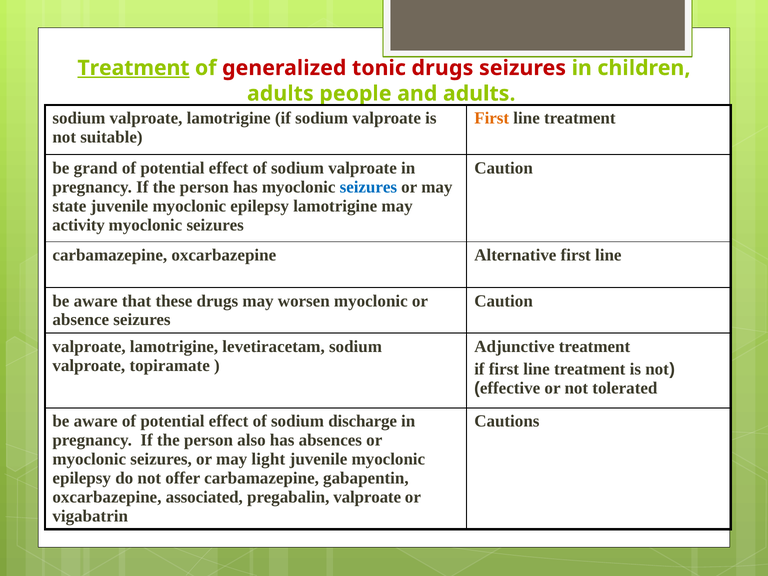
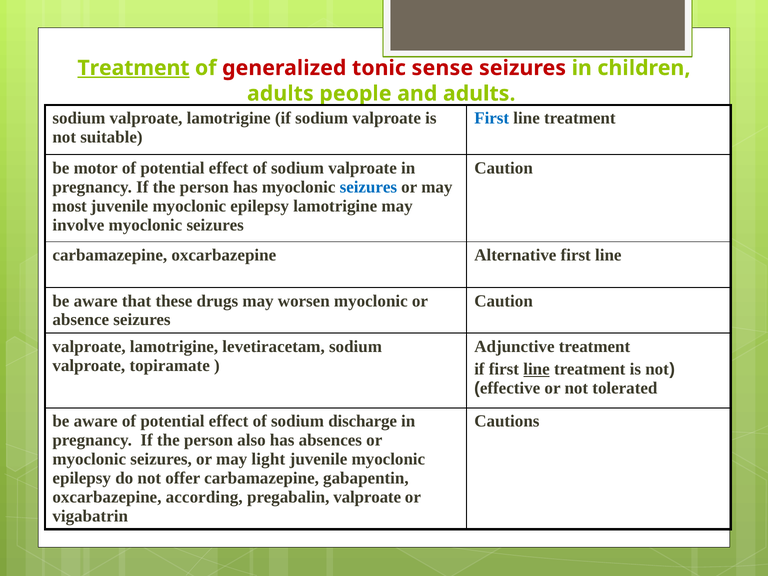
tonic drugs: drugs -> sense (442, 68)
First colour: orange -> blue (492, 118)
grand: grand -> motor (96, 168)
state: state -> most (70, 206)
activity: activity -> involve (78, 225)
line underline: none -> present (537, 369)
associated: associated -> according (204, 497)
